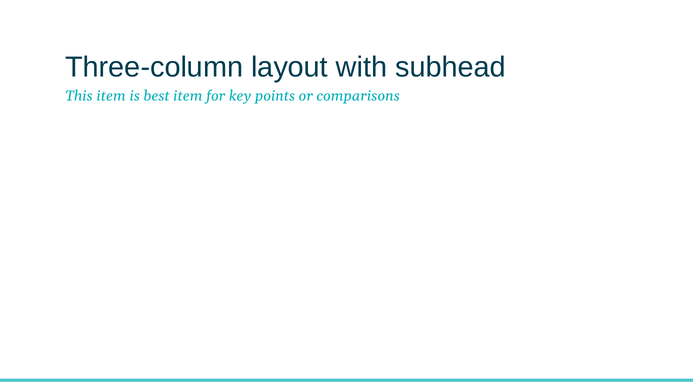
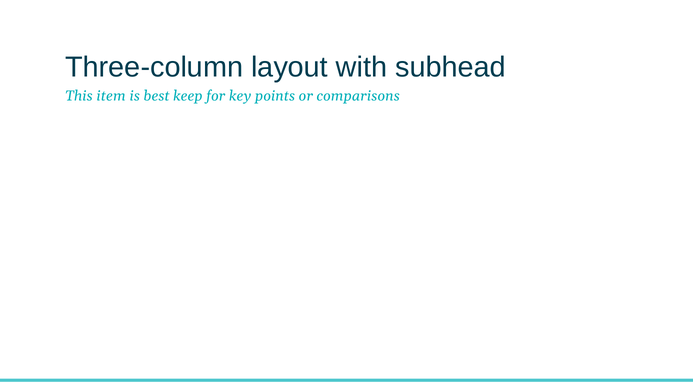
best item: item -> keep (188, 96)
